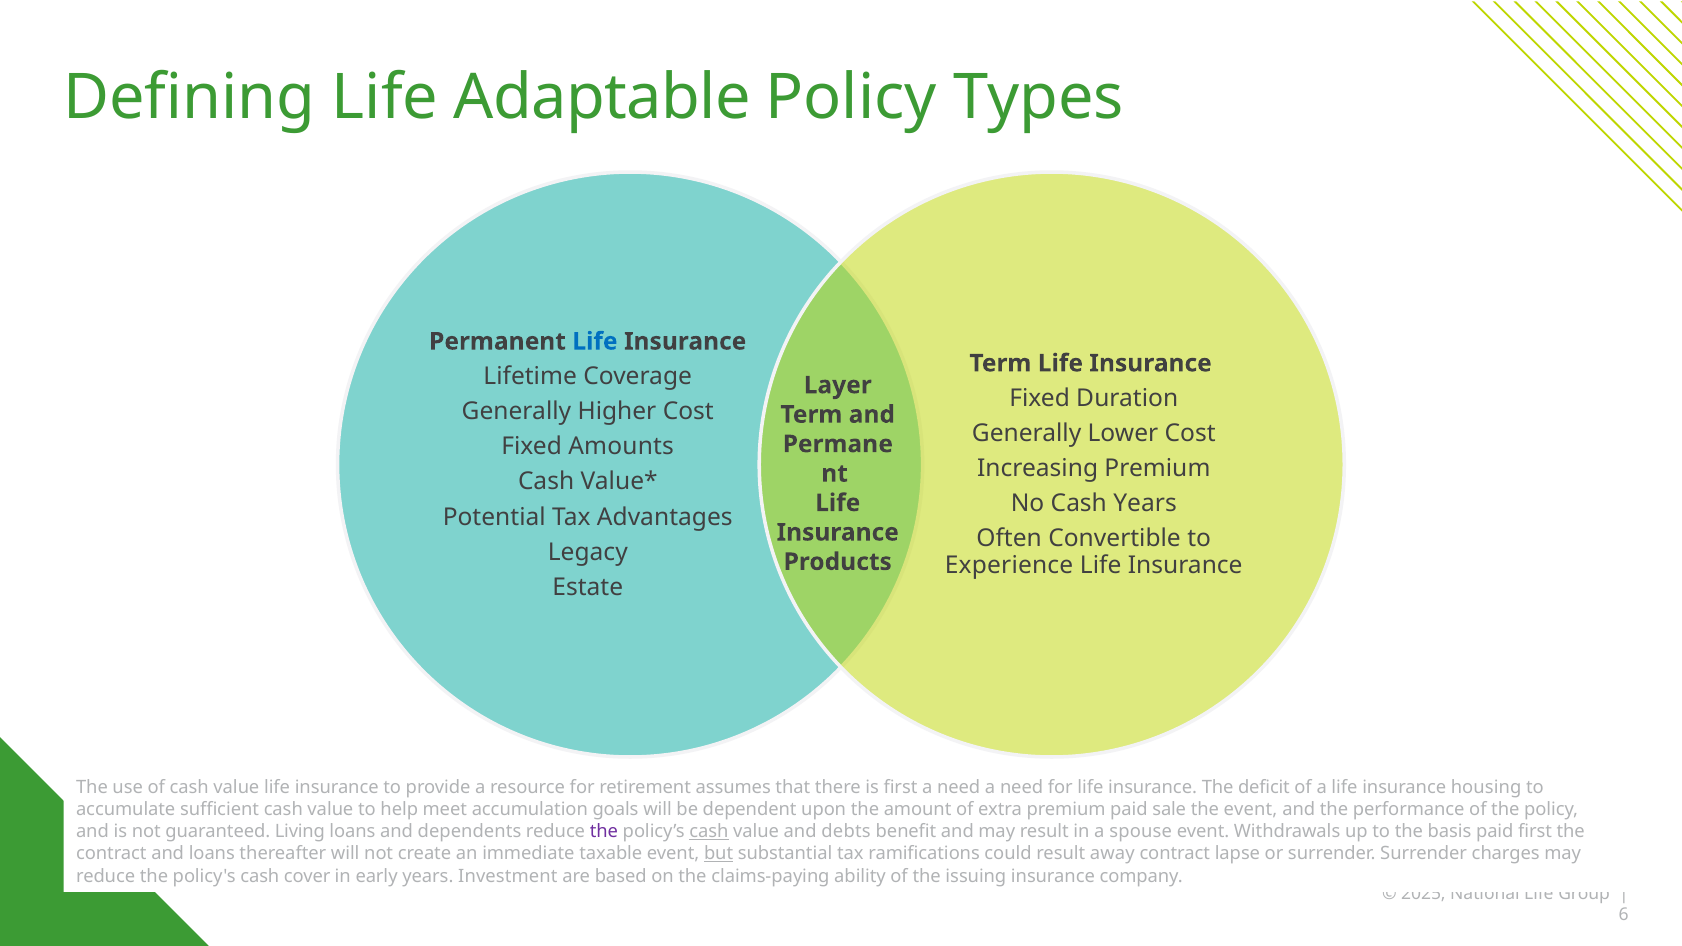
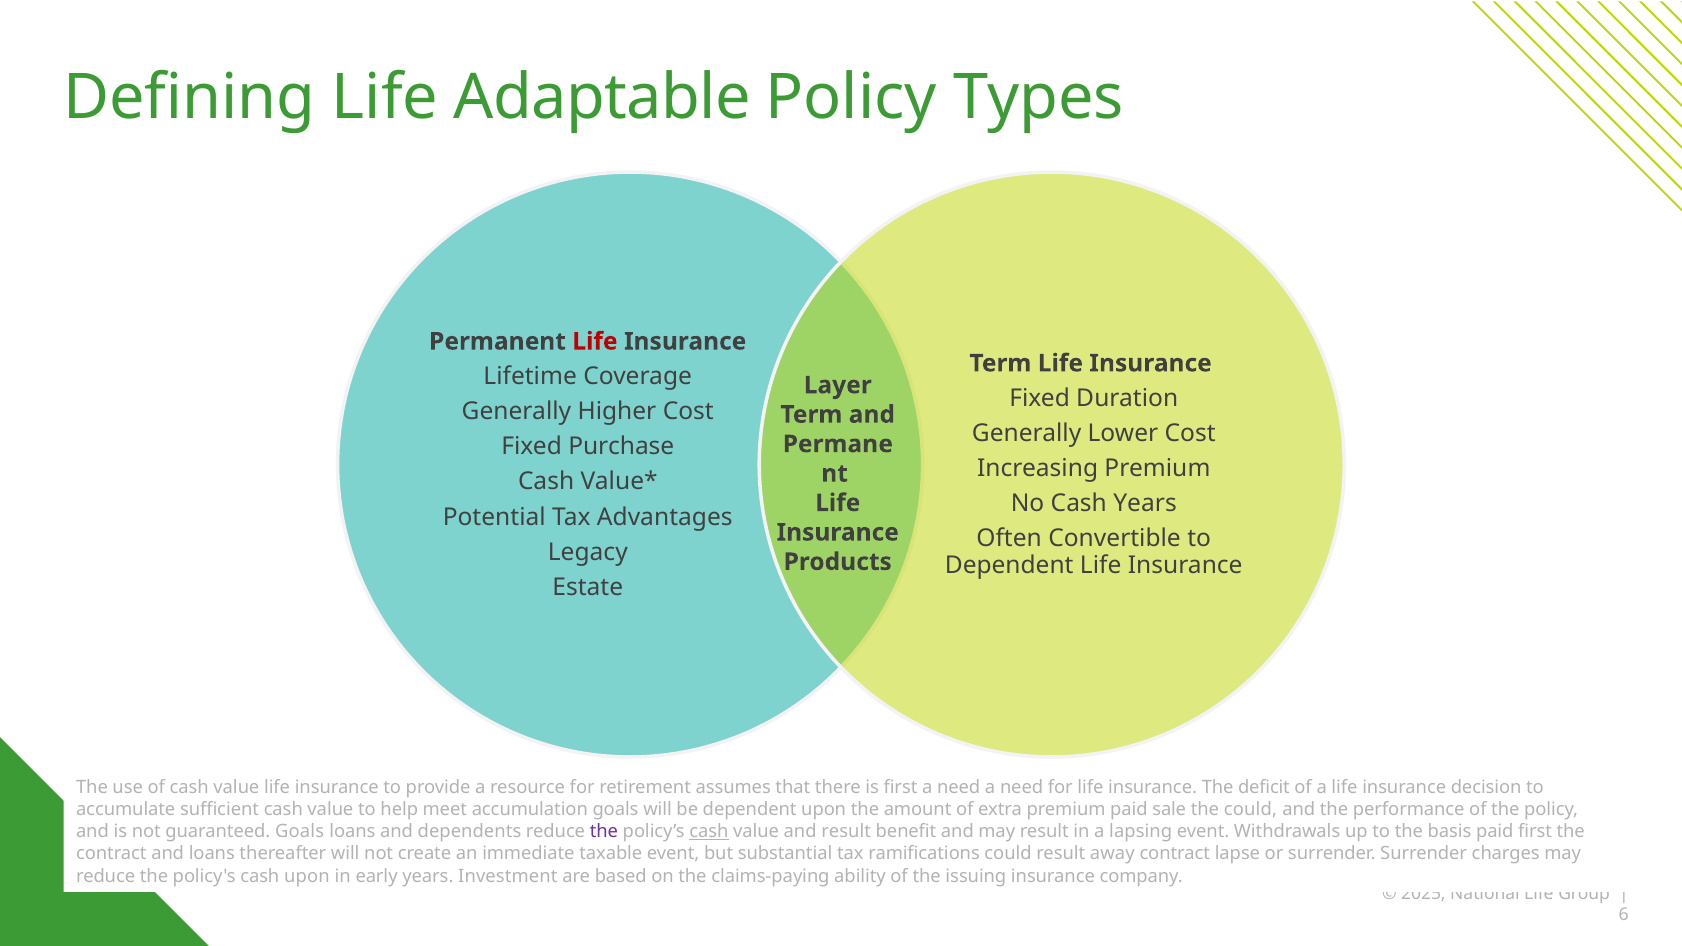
Life colour: blue -> red (595, 341)
Amounts: Amounts -> Purchase (621, 447)
Experience: Experience -> Dependent (1009, 565)
housing: housing -> decision (1486, 788)
the event: event -> could (1250, 810)
guaranteed Living: Living -> Goals (300, 832)
and debts: debts -> result (846, 832)
spouse: spouse -> lapsing (1141, 832)
but underline: present -> none (719, 854)
cash cover: cover -> upon (307, 876)
